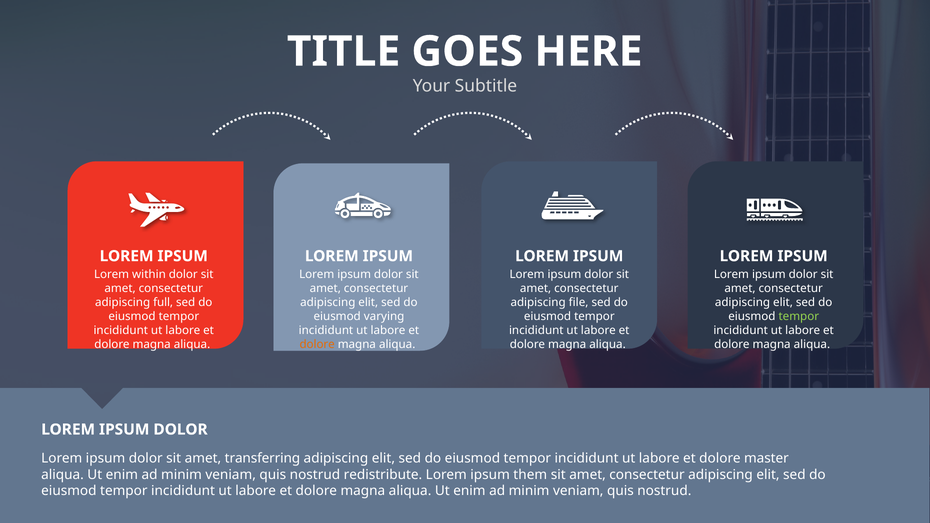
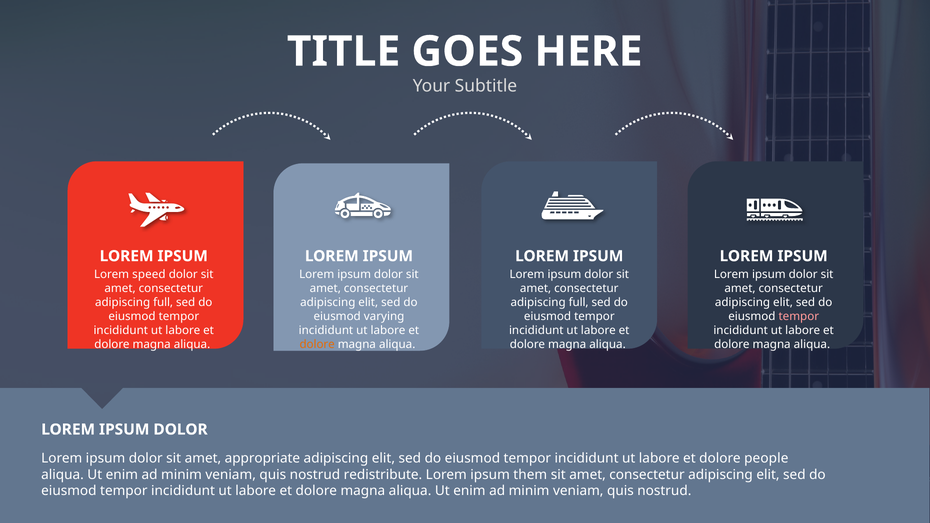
within: within -> speed (149, 275)
file: file -> full (579, 302)
tempor colour: light green -> pink (799, 316)
transferring: transferring -> appropriate (262, 459)
master: master -> people (766, 459)
